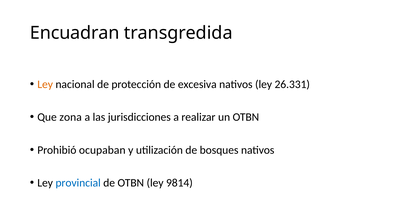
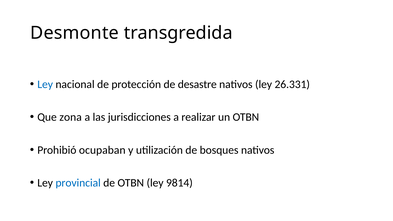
Encuadran: Encuadran -> Desmonte (75, 33)
Ley colour: orange -> blue (45, 84)
excesiva: excesiva -> desastre (197, 84)
